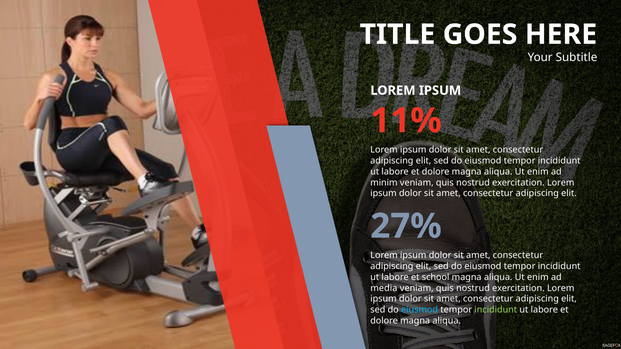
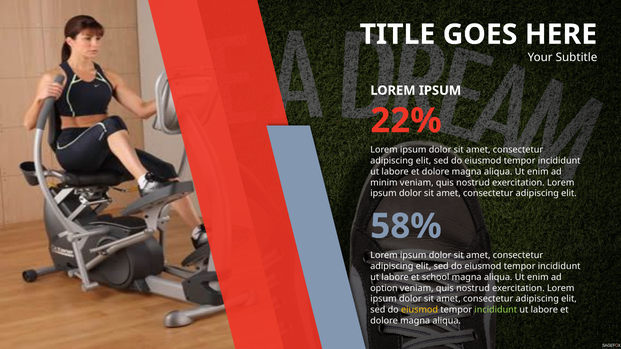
11%: 11% -> 22% (406, 121)
27%: 27% -> 58% (406, 226)
media: media -> option (384, 288)
eiusmod colour: light blue -> yellow (420, 310)
